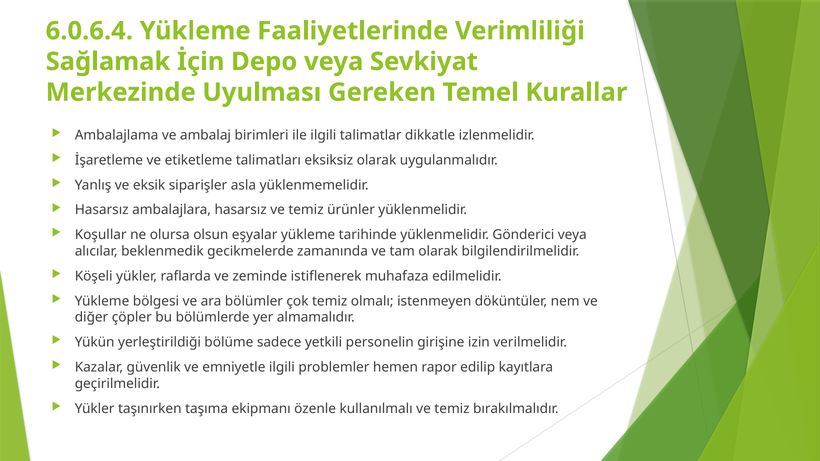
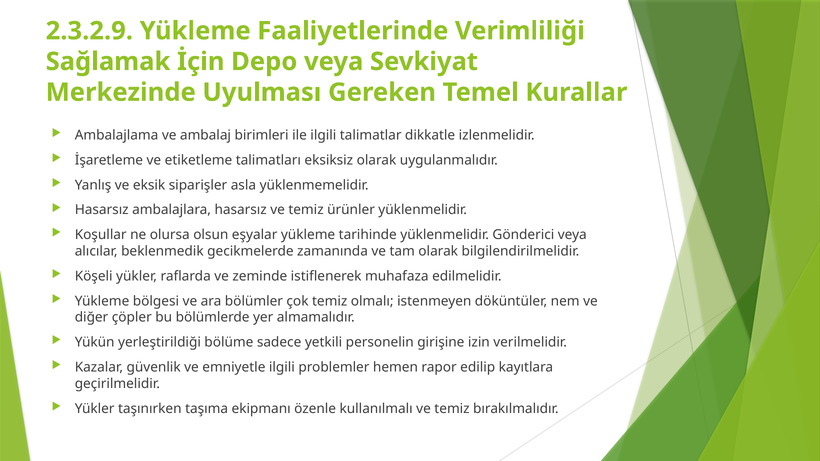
6.0.6.4: 6.0.6.4 -> 2.3.2.9 (89, 31)
